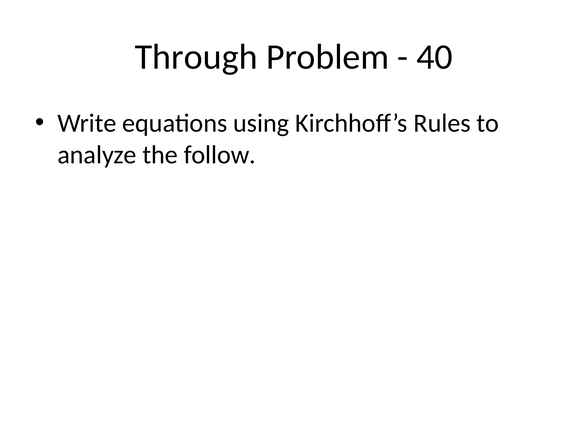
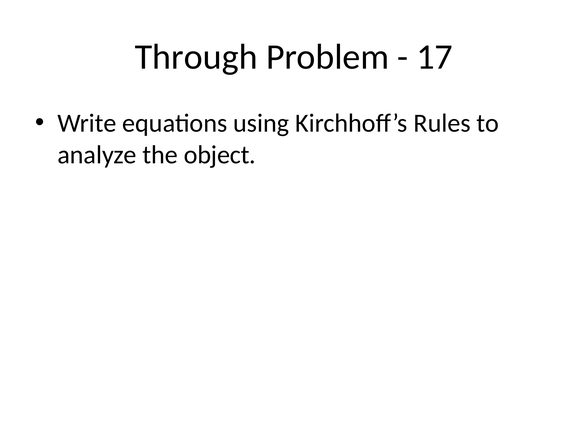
40: 40 -> 17 (435, 57)
follow: follow -> object (220, 155)
